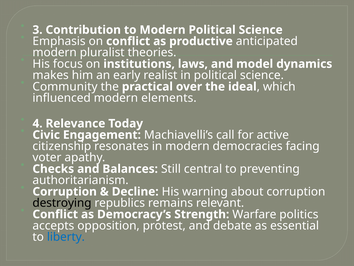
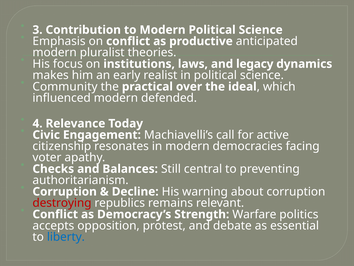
model: model -> legacy (255, 64)
elements: elements -> defended (169, 98)
destroying colour: black -> red (62, 203)
